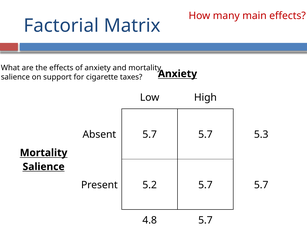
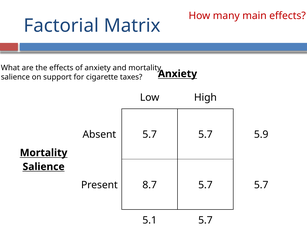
5.3: 5.3 -> 5.9 (261, 135)
5.2: 5.2 -> 8.7 (150, 185)
4.8: 4.8 -> 5.1 (150, 221)
